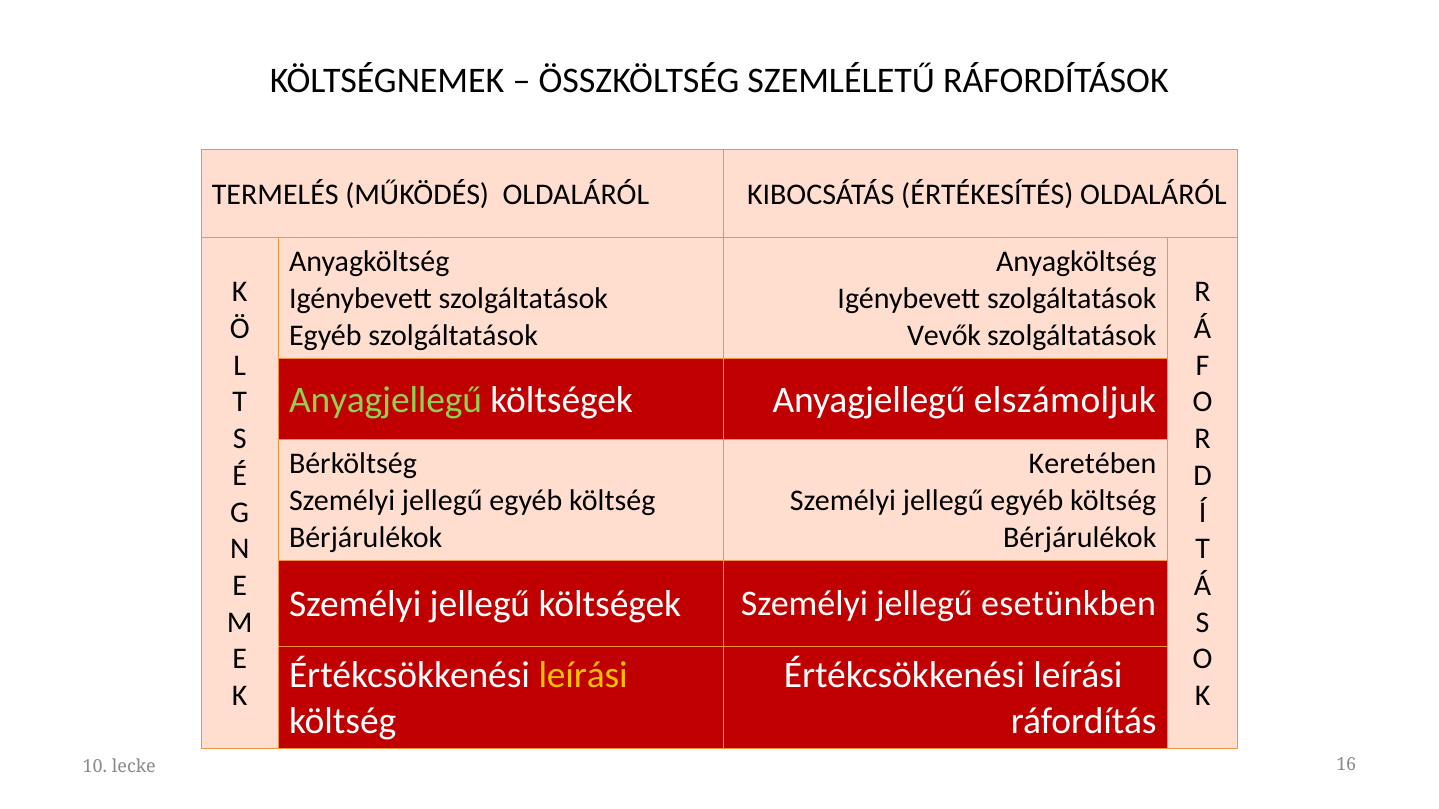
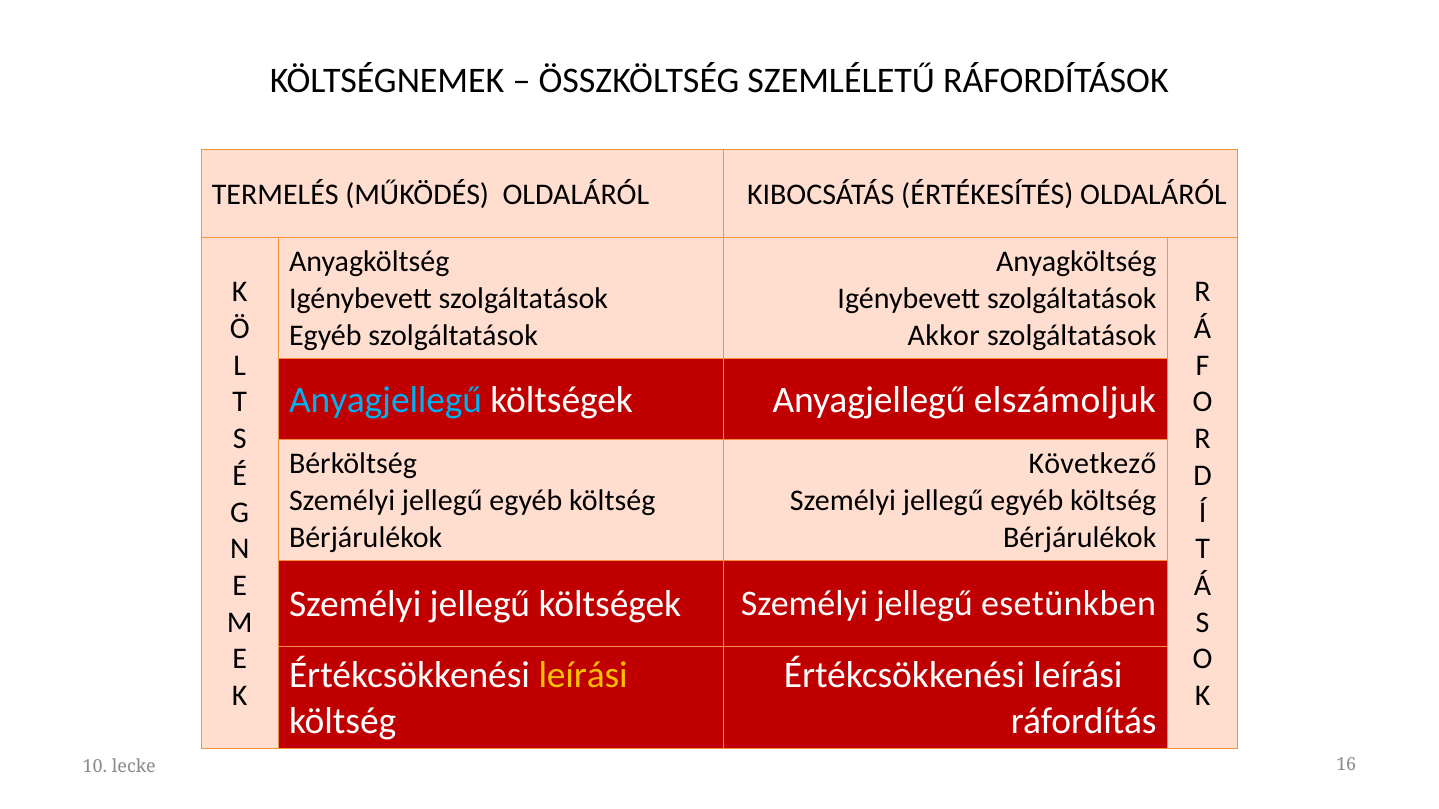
Vevők: Vevők -> Akkor (944, 336)
Anyagjellegű colour: light green -> light blue (386, 400)
Keretében: Keretében -> Következő (1093, 464)
